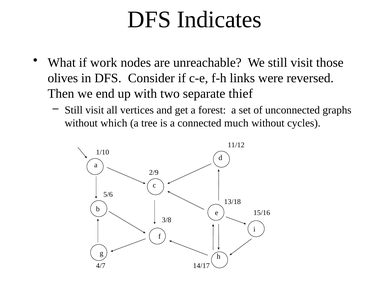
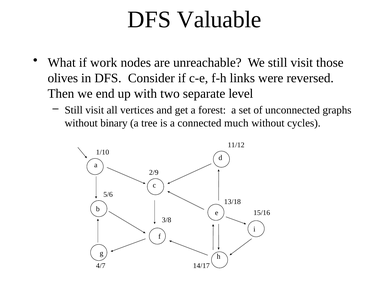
Indicates: Indicates -> Valuable (219, 19)
thief: thief -> level (241, 94)
which: which -> binary (114, 123)
